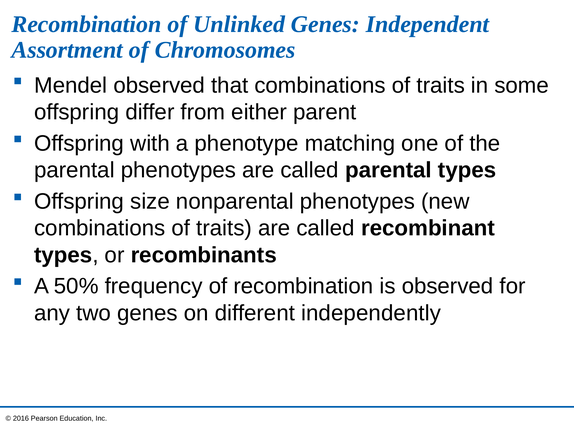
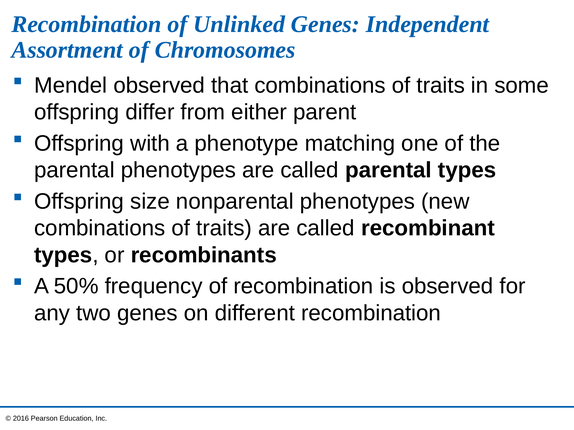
different independently: independently -> recombination (371, 313)
